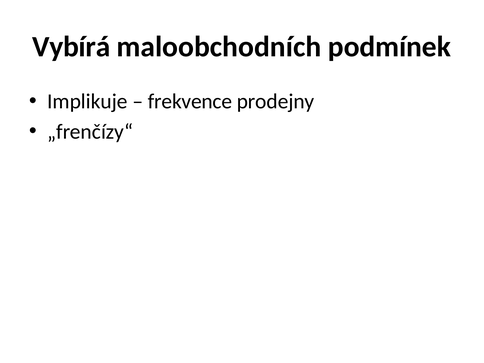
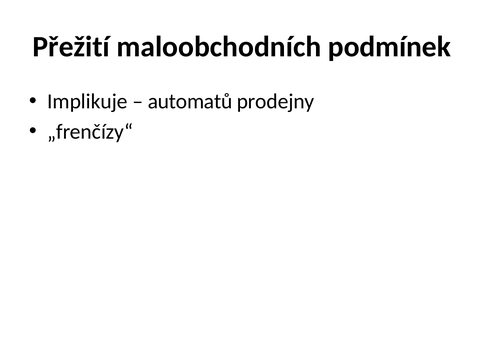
Vybírá: Vybírá -> Přežití (71, 47)
frekvence: frekvence -> automatů (190, 102)
